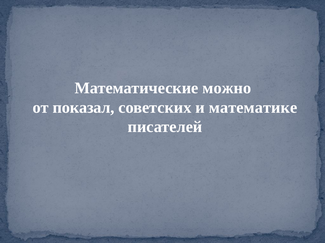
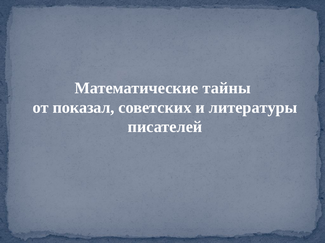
можно: можно -> тайны (227, 88)
математике: математике -> литературы (253, 108)
